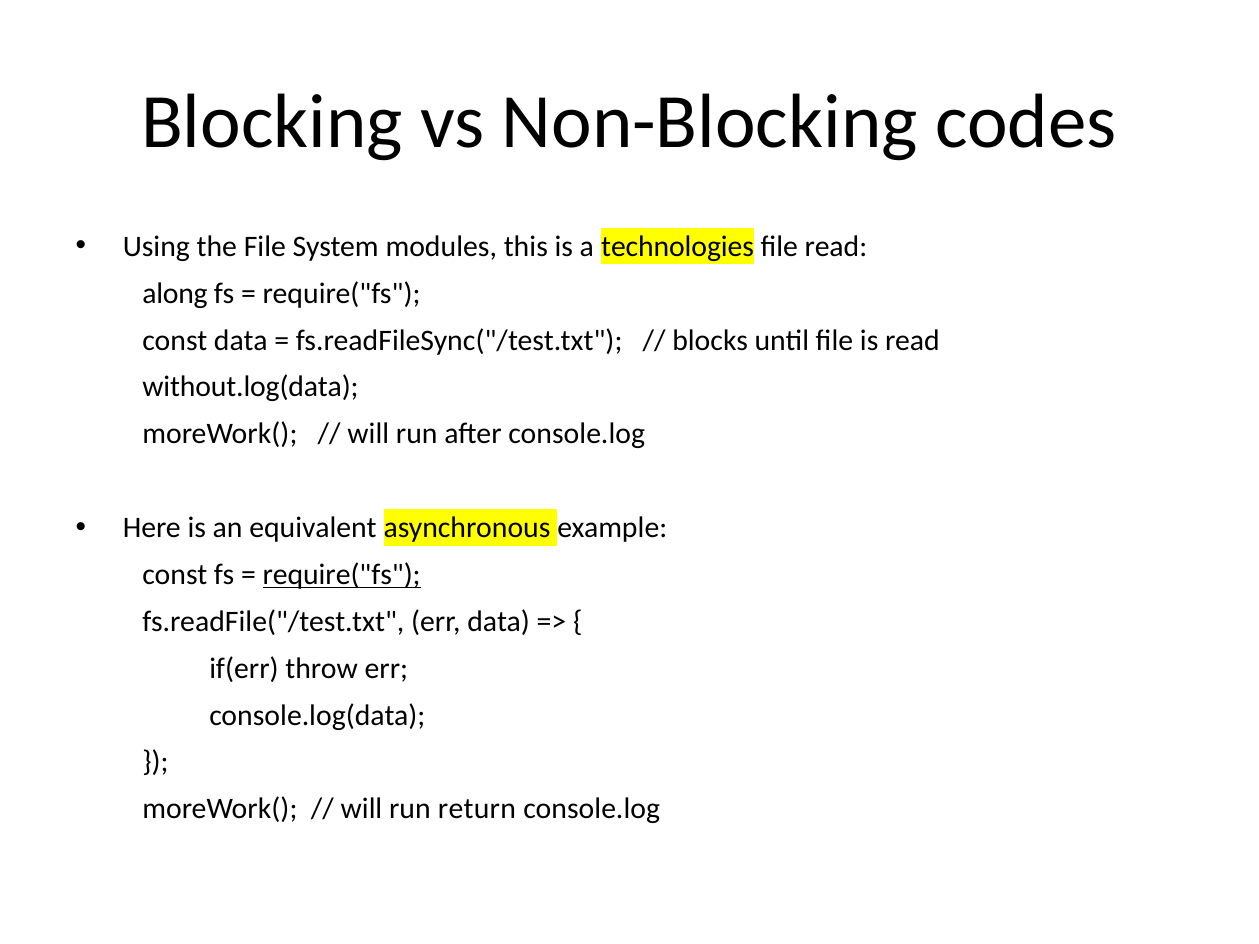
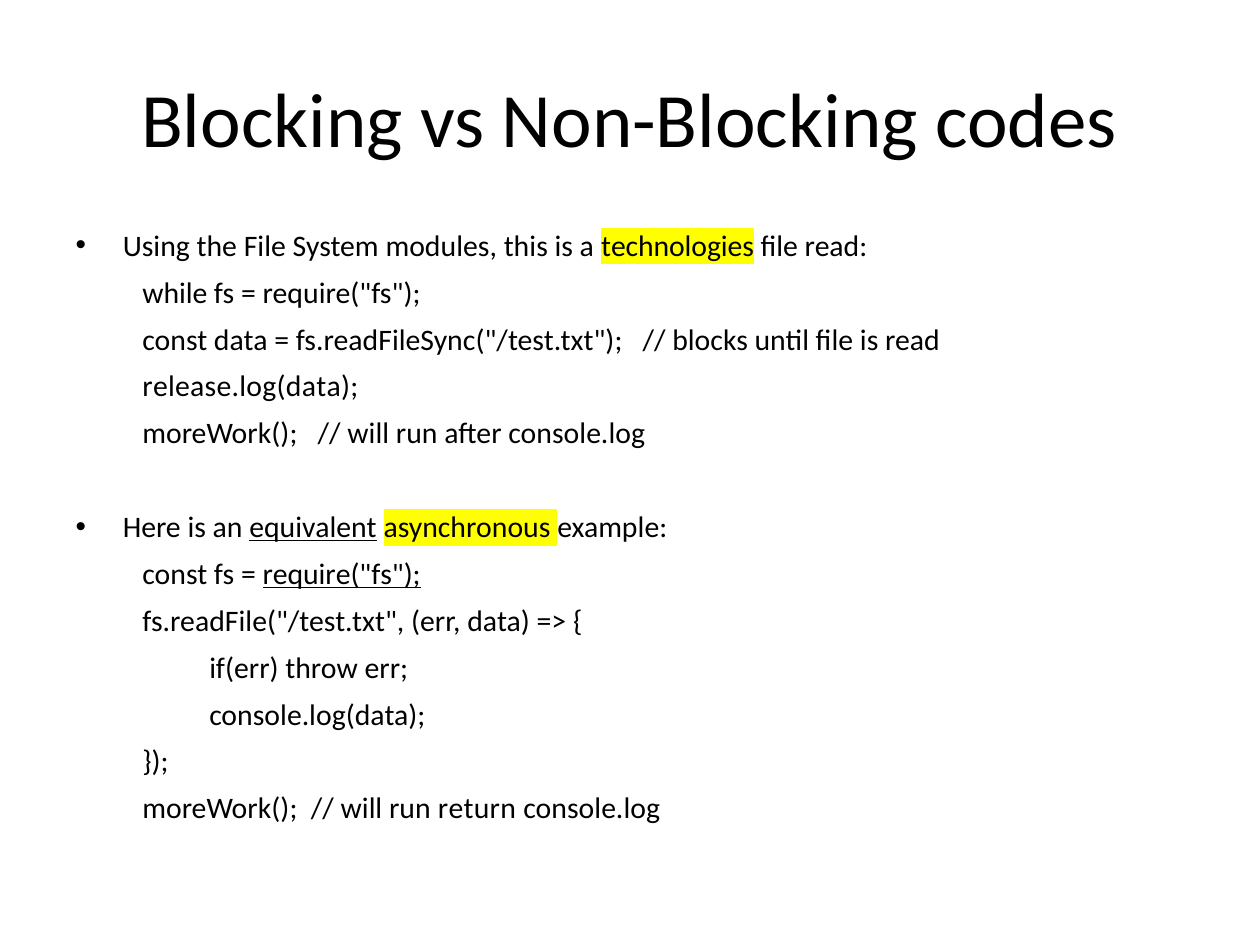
along: along -> while (175, 293)
without.log(data: without.log(data -> release.log(data (250, 387)
equivalent underline: none -> present (313, 528)
